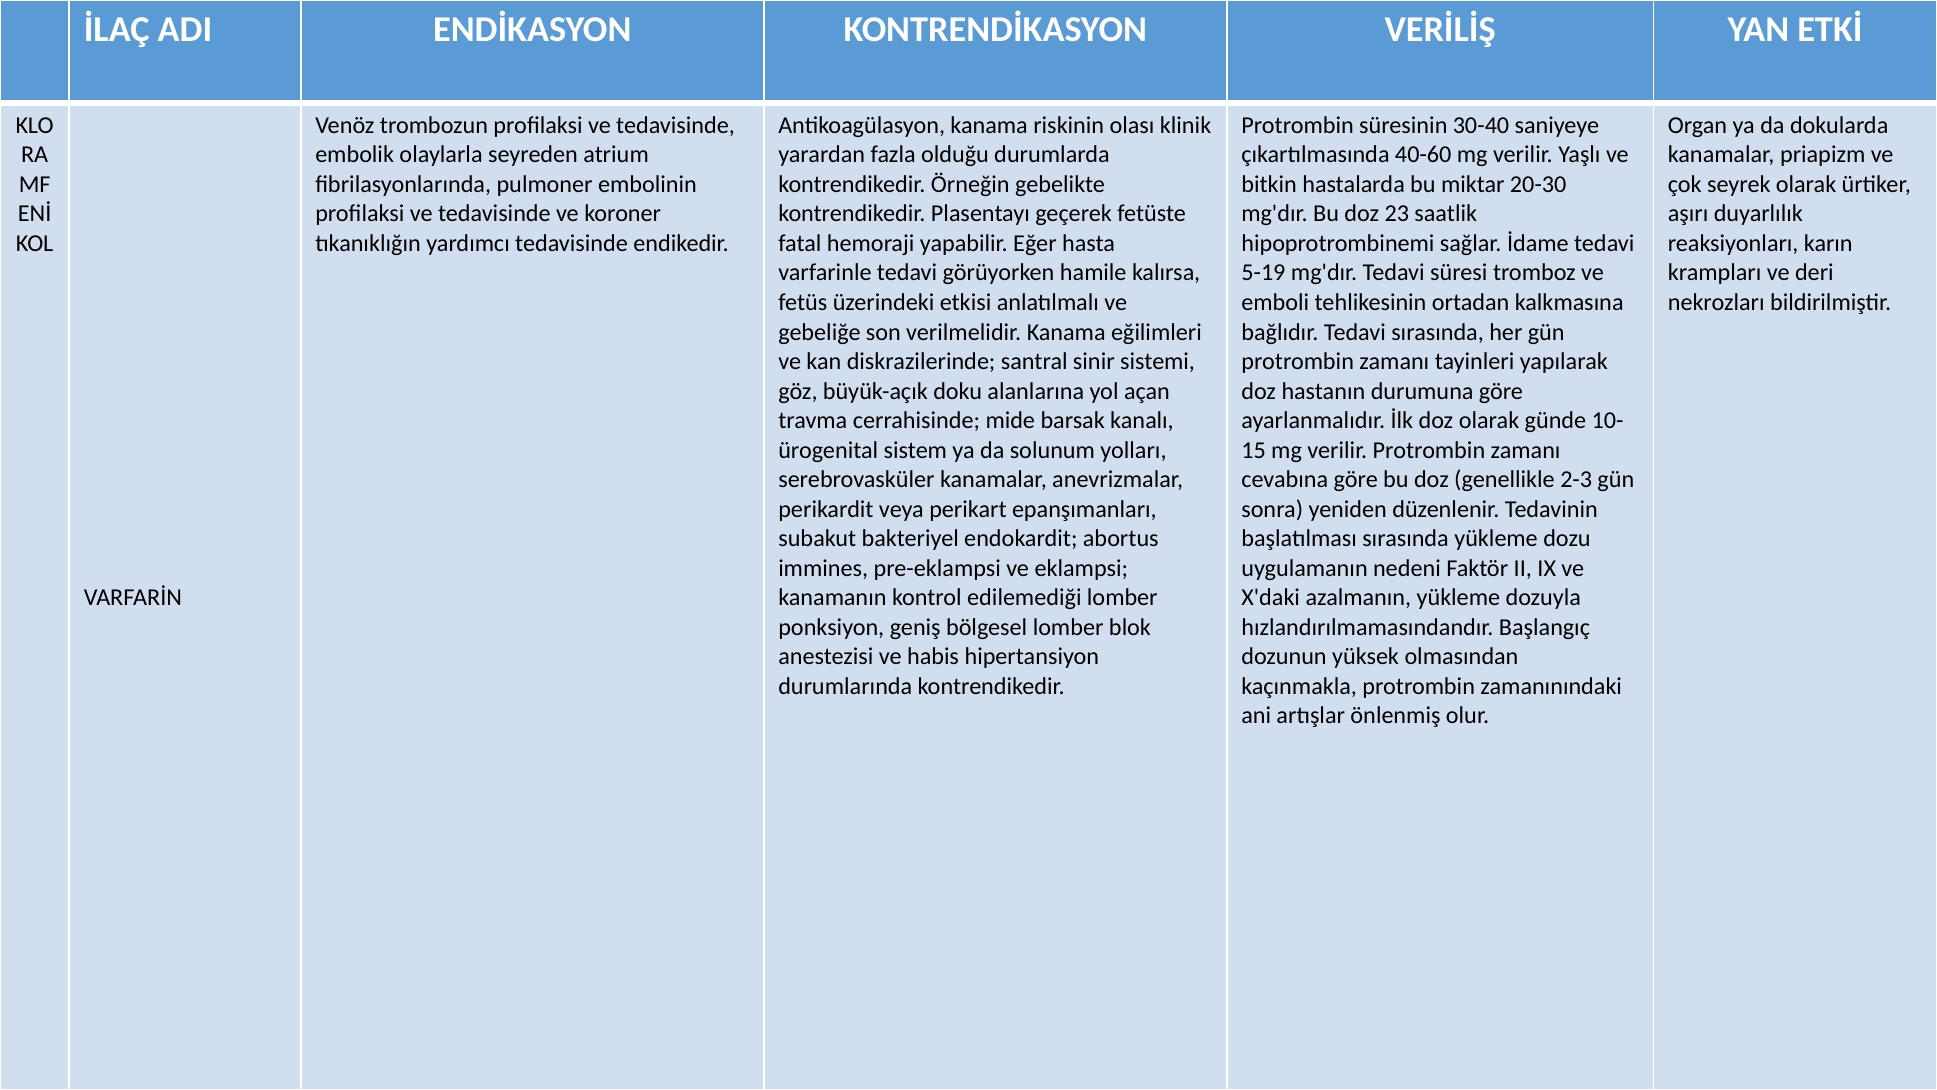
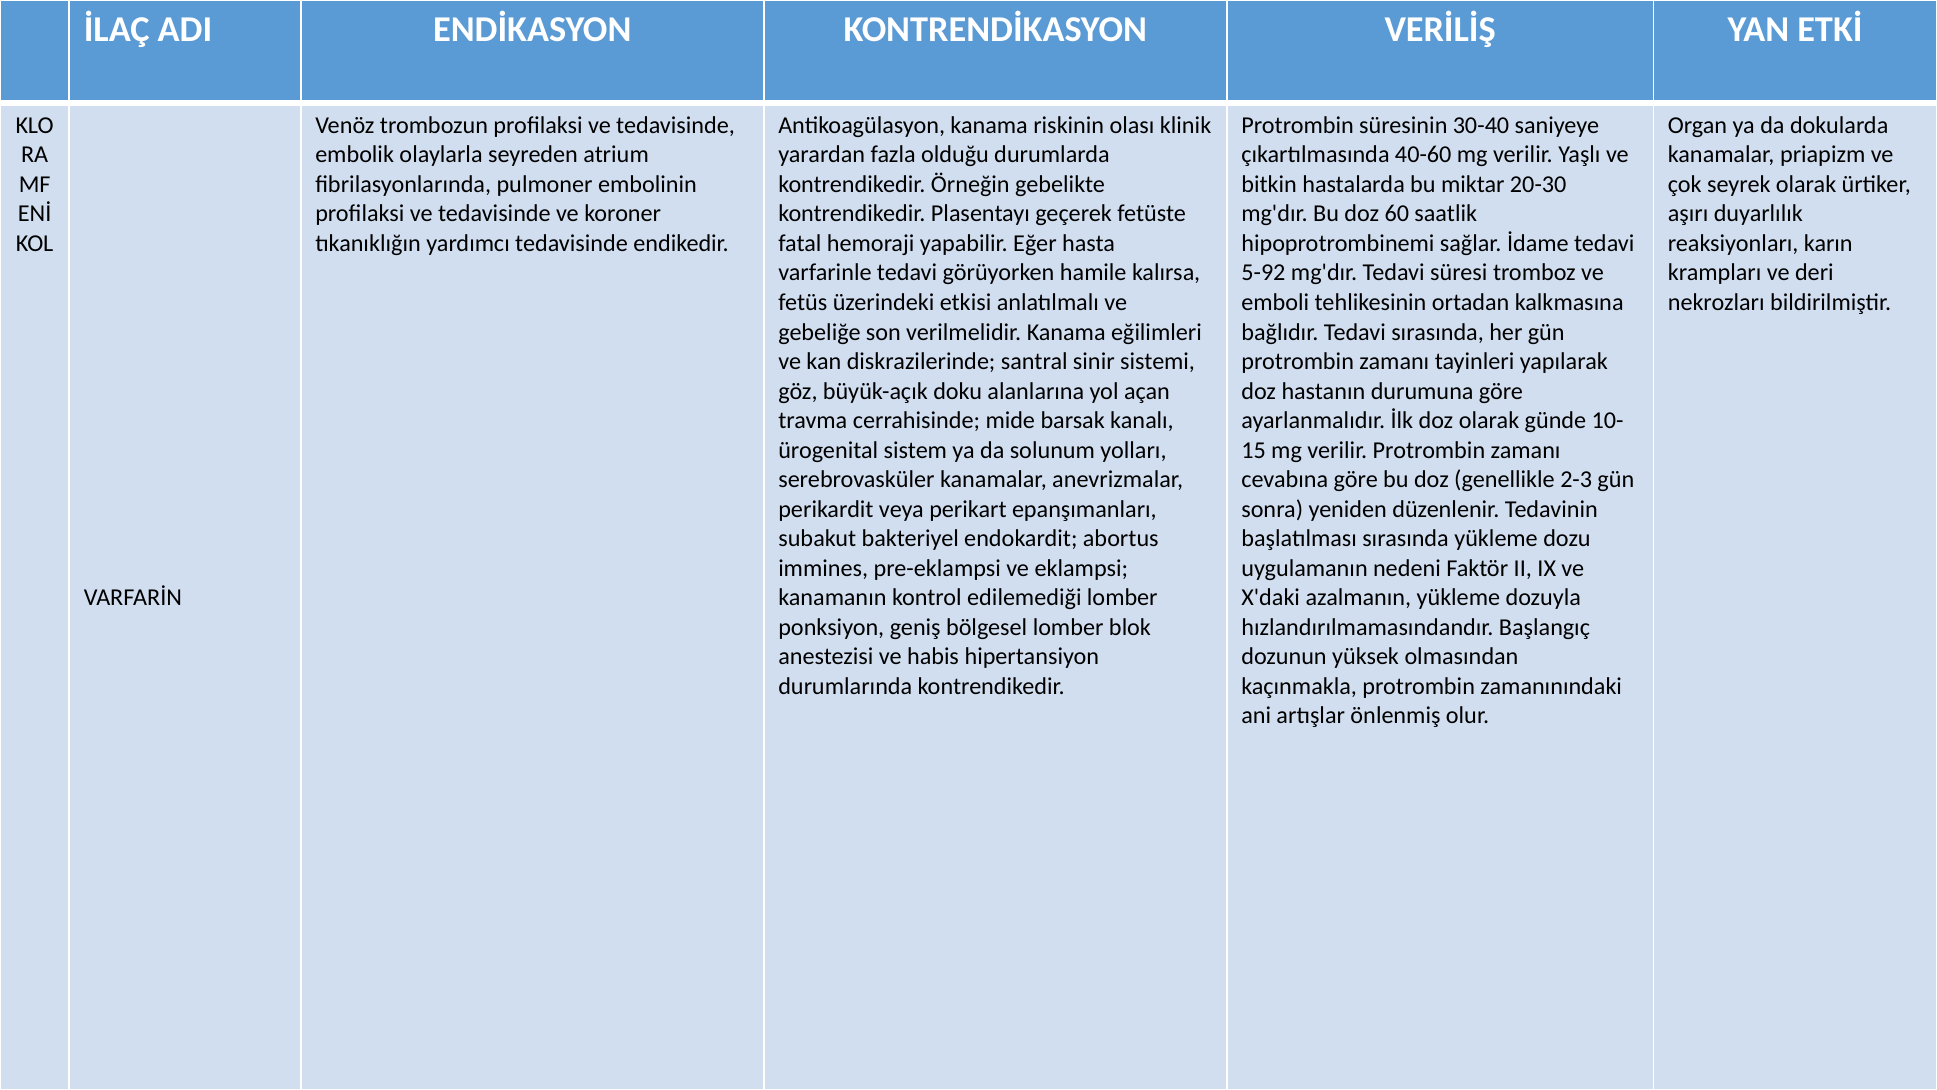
23: 23 -> 60 (1397, 214)
5-19: 5-19 -> 5-92 (1263, 273)
